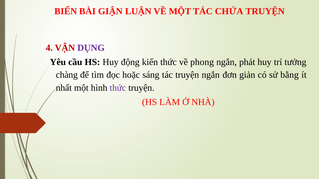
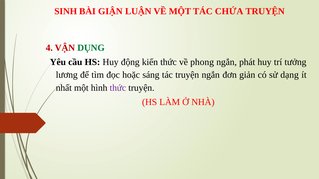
BIẾN: BIẾN -> SINH (66, 11)
DỤNG colour: purple -> green (91, 48)
chàng: chàng -> lương (67, 75)
bằng: bằng -> dạng (290, 75)
